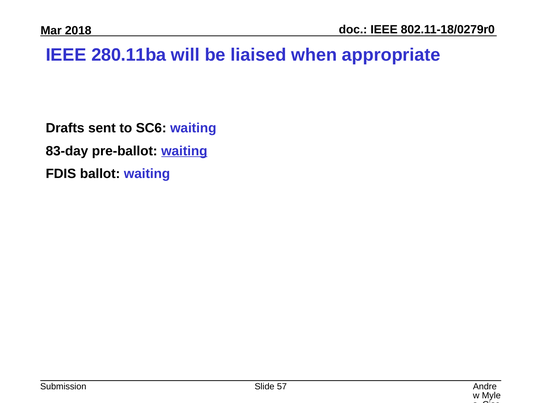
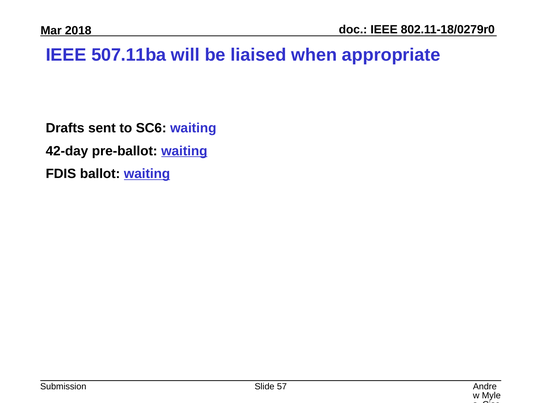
280.11ba: 280.11ba -> 507.11ba (129, 55)
83-day: 83-day -> 42-day (67, 151)
waiting underline: none -> present (147, 174)
